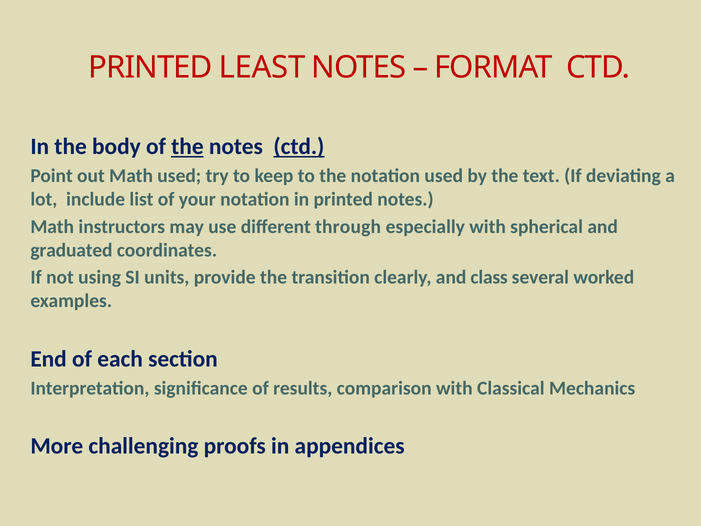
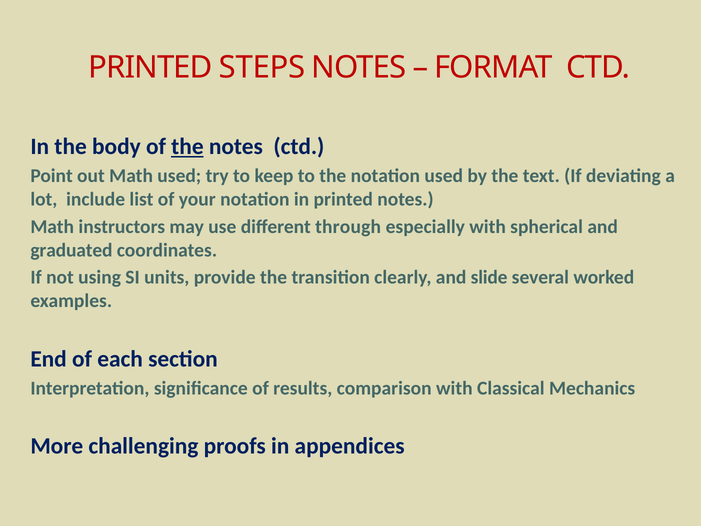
LEAST: LEAST -> STEPS (262, 68)
ctd underline: present -> none (299, 147)
class: class -> slide (489, 277)
